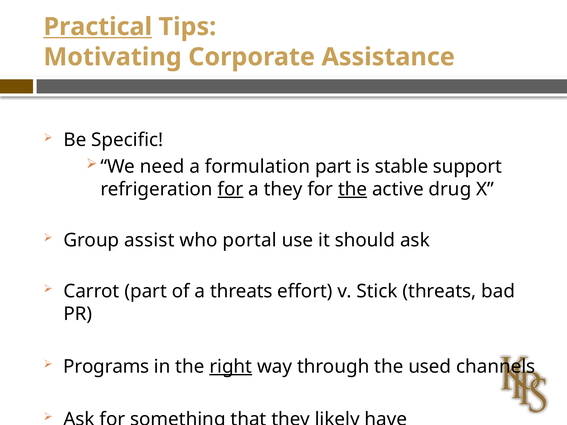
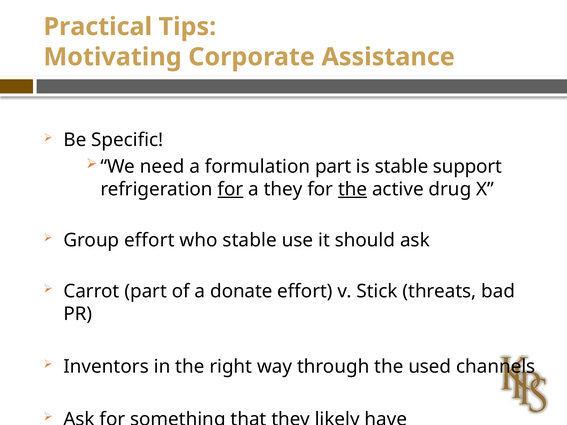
Practical underline: present -> none (98, 27)
Group assist: assist -> effort (149, 240)
who portal: portal -> stable (250, 240)
a threats: threats -> donate (241, 291)
Programs: Programs -> Inventors (106, 367)
right underline: present -> none (231, 367)
